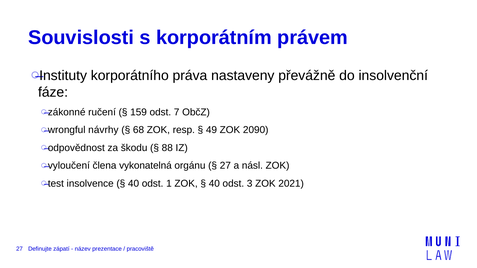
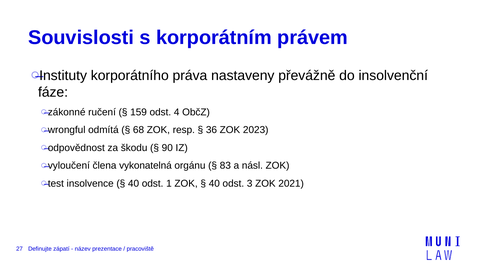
7: 7 -> 4 (177, 112)
návrhy: návrhy -> odmítá (103, 130)
49: 49 -> 36 (211, 130)
2090: 2090 -> 2023 (256, 130)
88: 88 -> 90 (167, 148)
27: 27 -> 83 (225, 166)
